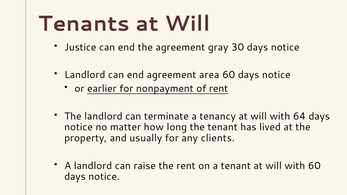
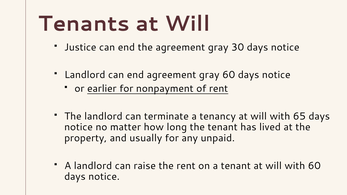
end agreement area: area -> gray (209, 75)
64: 64 -> 65 (299, 116)
clients: clients -> unpaid (218, 138)
